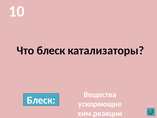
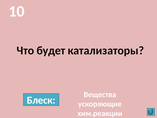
Что блеск: блеск -> будет (51, 50)
